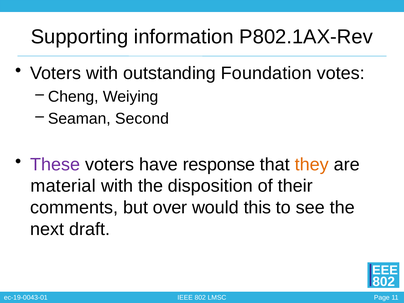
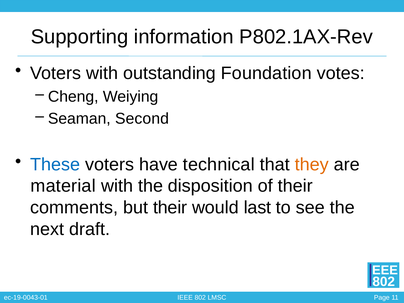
These colour: purple -> blue (55, 165)
response: response -> technical (219, 165)
but over: over -> their (170, 208)
this: this -> last (257, 208)
